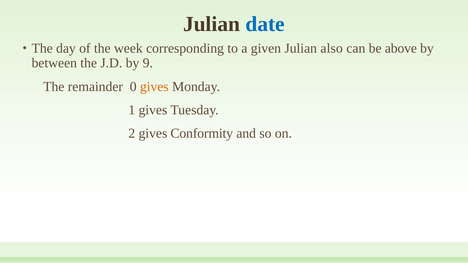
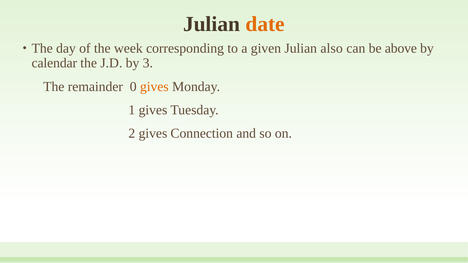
date colour: blue -> orange (265, 24)
between: between -> calendar (54, 63)
9: 9 -> 3 (148, 63)
Conformity: Conformity -> Connection (202, 134)
